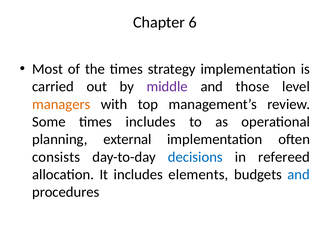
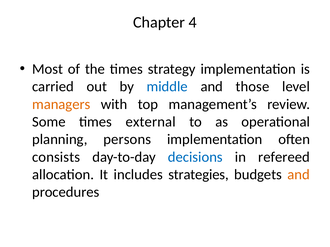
6: 6 -> 4 (193, 22)
middle colour: purple -> blue (167, 87)
times includes: includes -> external (151, 122)
external: external -> persons (127, 140)
elements: elements -> strategies (199, 175)
and colour: blue -> orange (299, 175)
